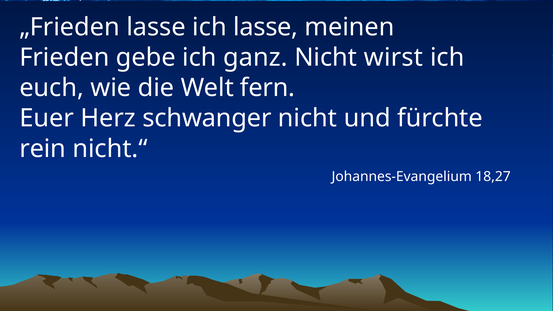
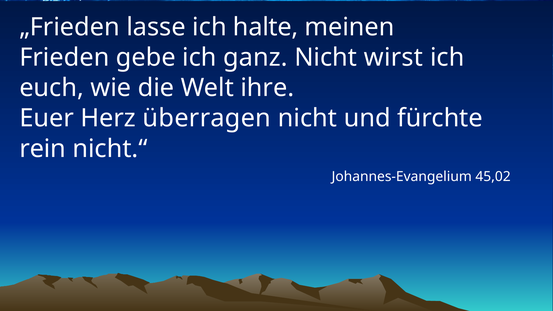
ich lasse: lasse -> halte (266, 27)
fern: fern -> ihre (267, 88)
schwanger: schwanger -> überragen (207, 118)
18,27: 18,27 -> 45,02 (493, 177)
